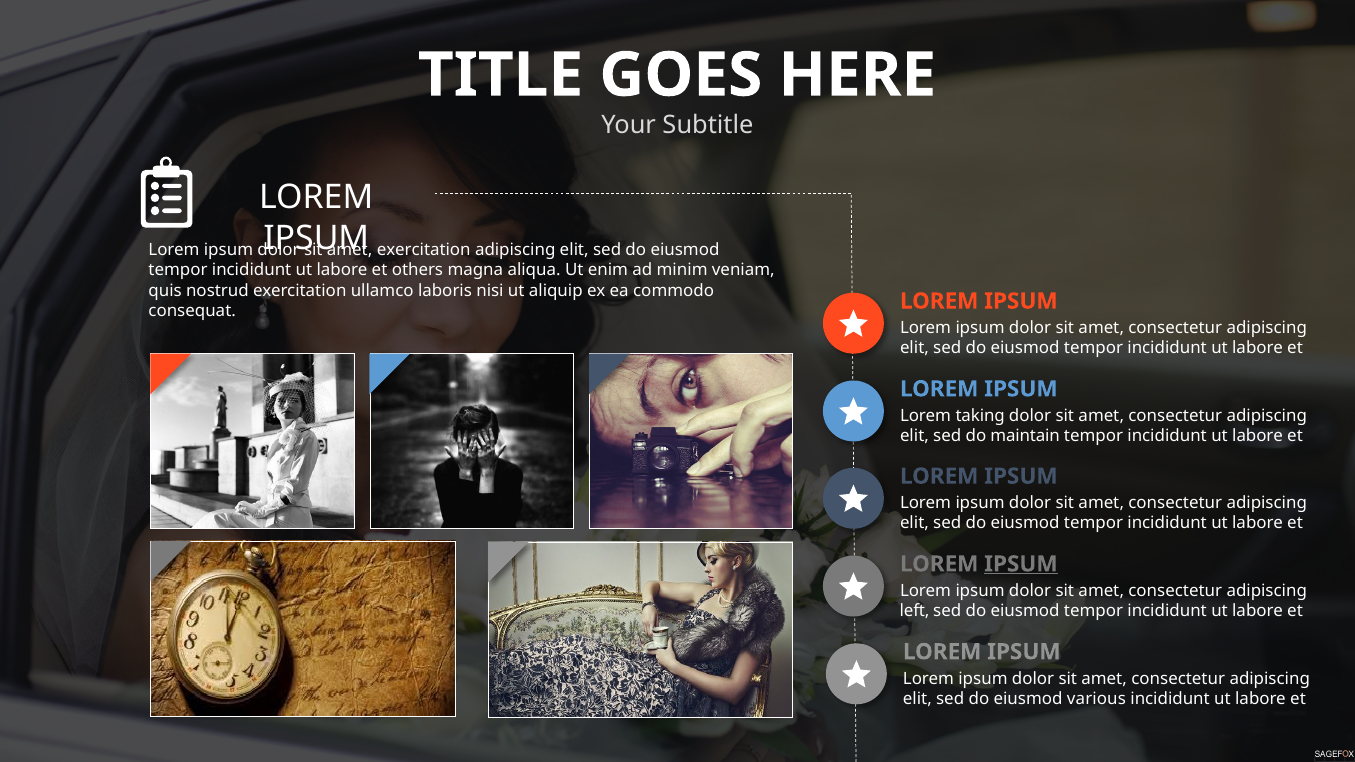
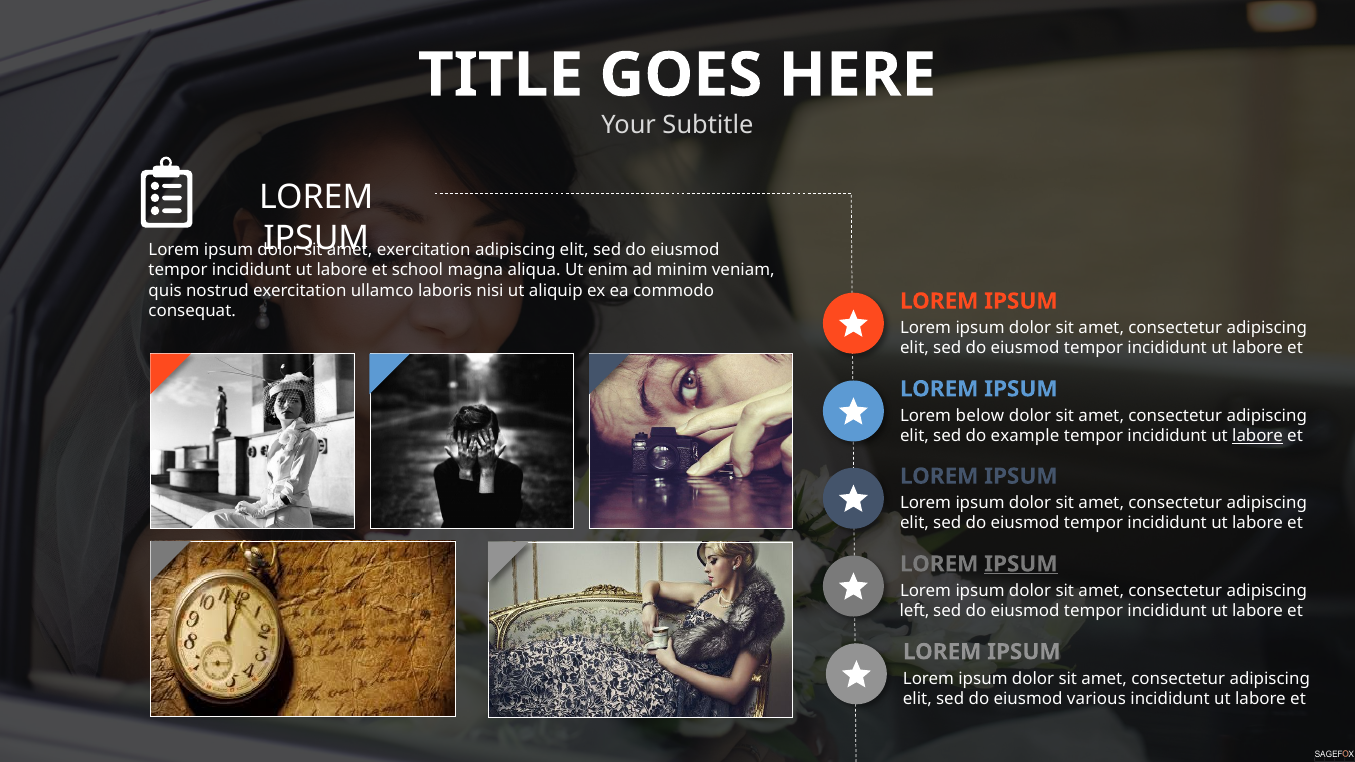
others: others -> school (417, 270)
taking: taking -> below (980, 416)
maintain: maintain -> example (1025, 436)
labore underline: none -> present (1258, 436)
